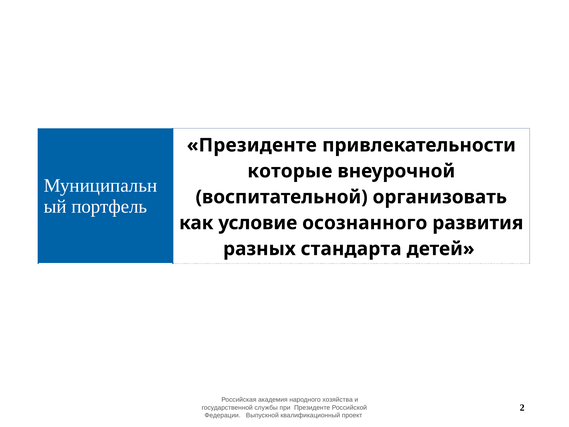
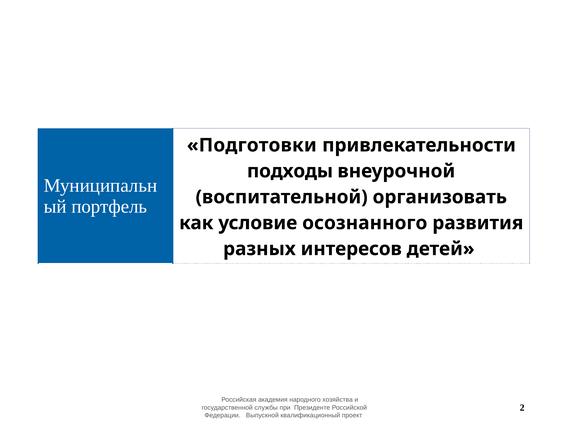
Президенте: Президенте -> Подготовки (252, 145)
которые: которые -> подходы (290, 171)
стандарта: стандарта -> интересов (351, 249)
